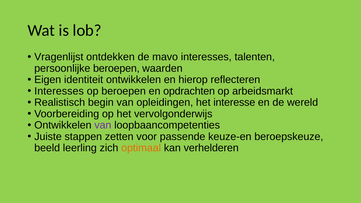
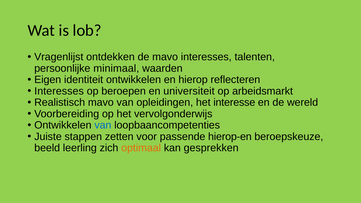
persoonlijke beroepen: beroepen -> minimaal (116, 68)
opdrachten: opdrachten -> universiteit (189, 91)
Realistisch begin: begin -> mavo (101, 103)
van colour: purple -> blue (103, 125)
keuze-en: keuze-en -> hierop-en (230, 137)
verhelderen: verhelderen -> gesprekken (211, 148)
